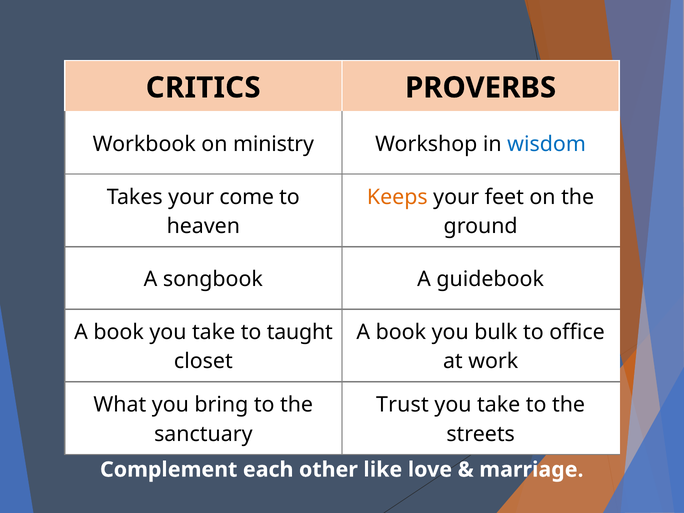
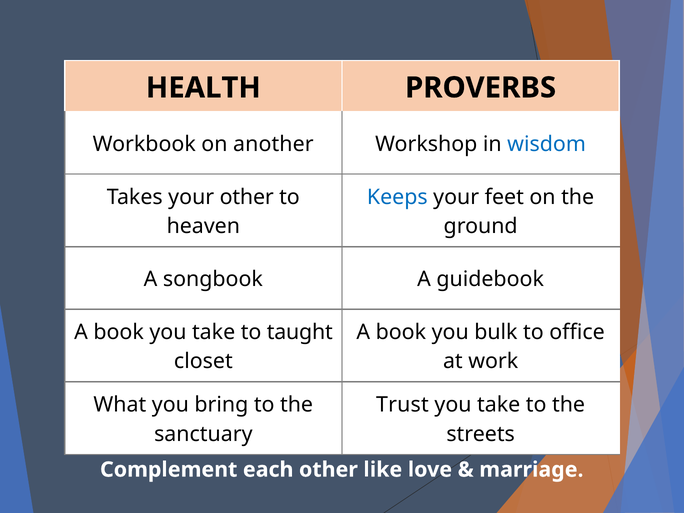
CRITICS: CRITICS -> HEALTH (203, 88)
ministry: ministry -> another (273, 144)
your come: come -> other (247, 197)
Keeps colour: orange -> blue (397, 197)
